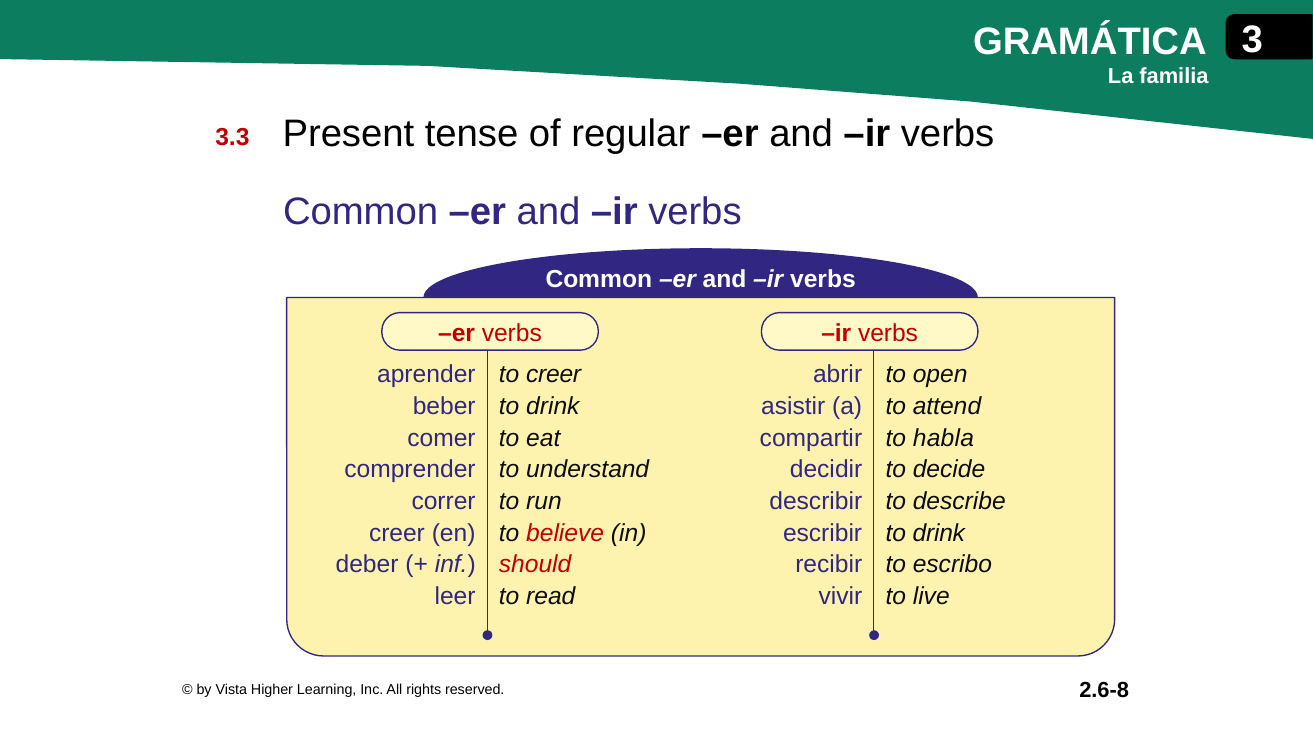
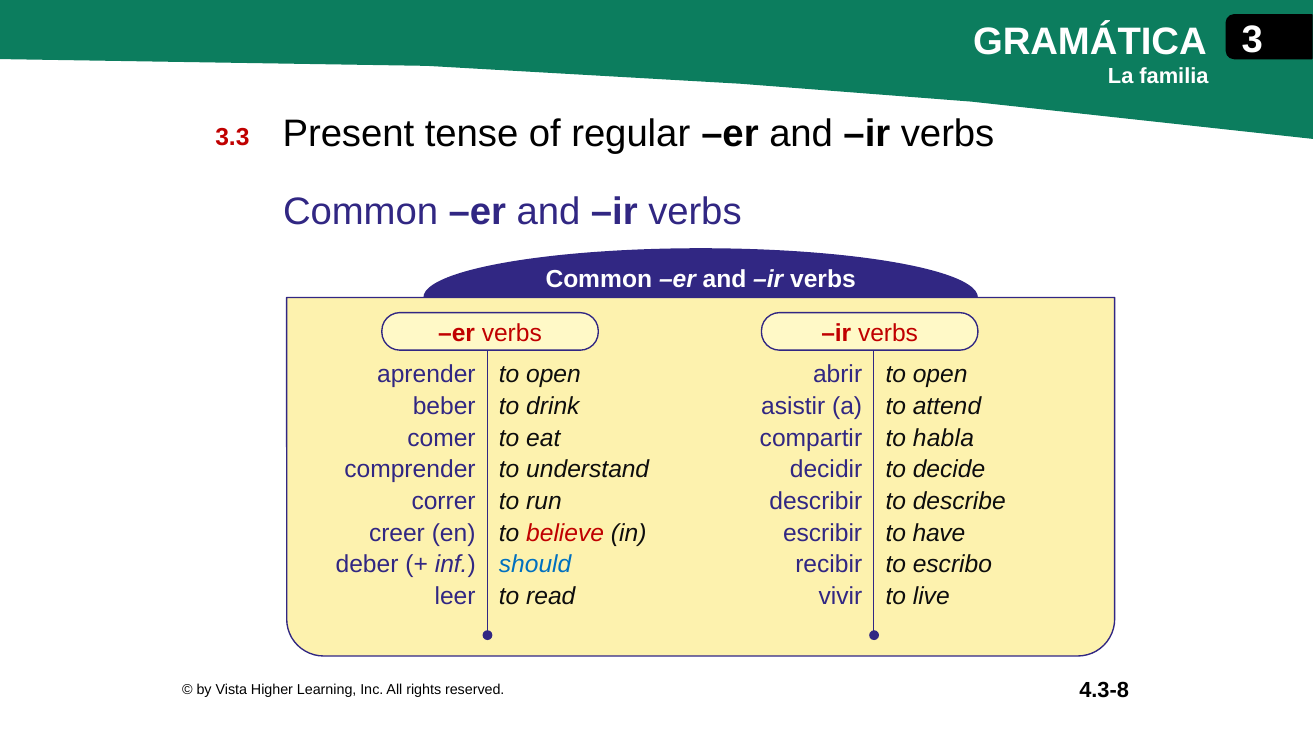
creer: creer -> open (553, 375)
drink: drink -> have (939, 533)
should colour: red -> blue (535, 565)
2.6-8: 2.6-8 -> 4.3-8 (1104, 691)
